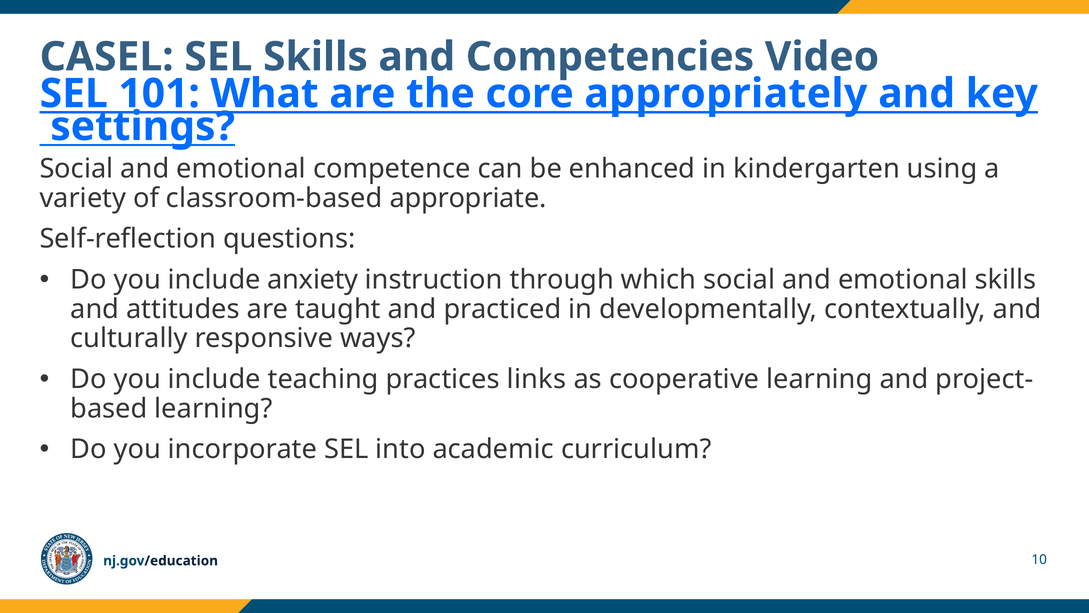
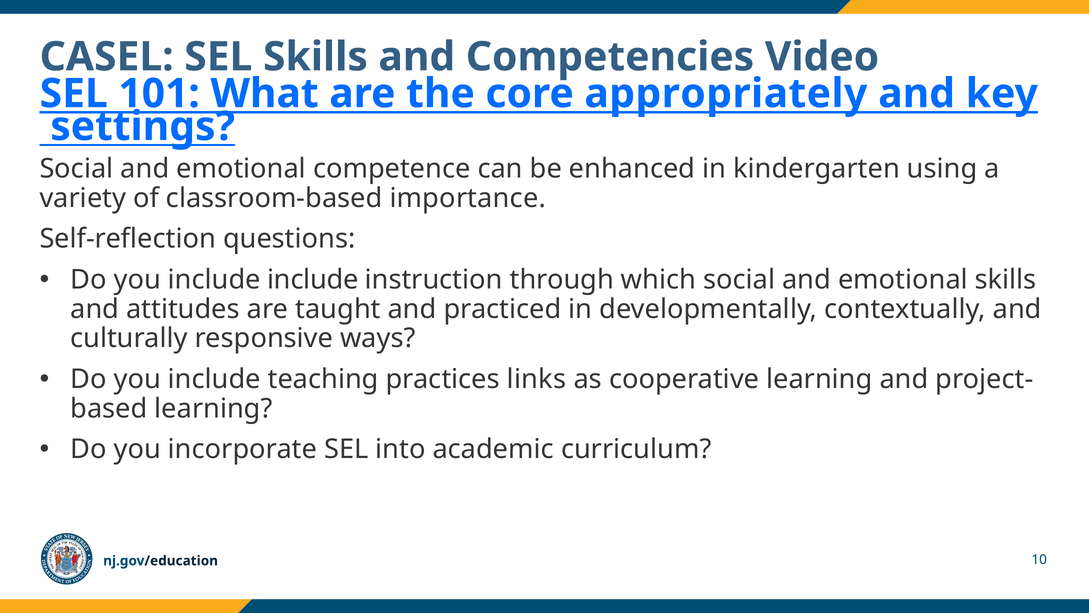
appropriate: appropriate -> importance (468, 198)
include anxiety: anxiety -> include (313, 279)
